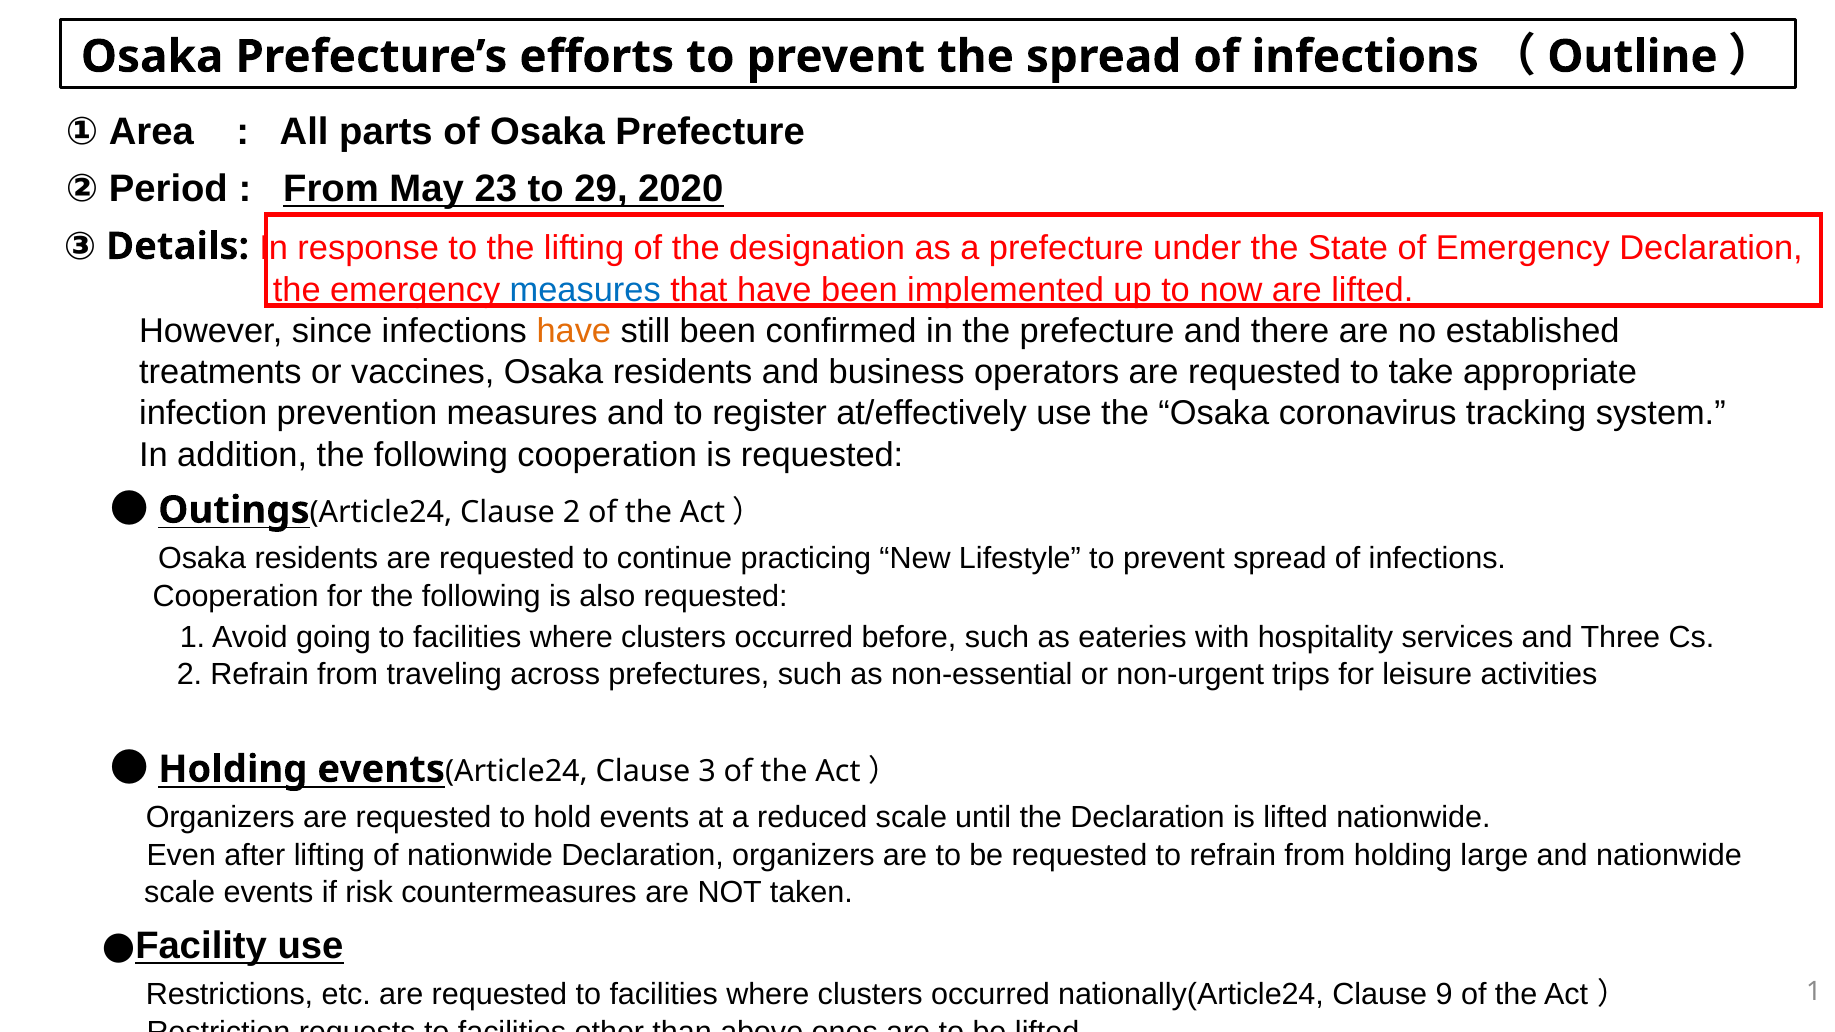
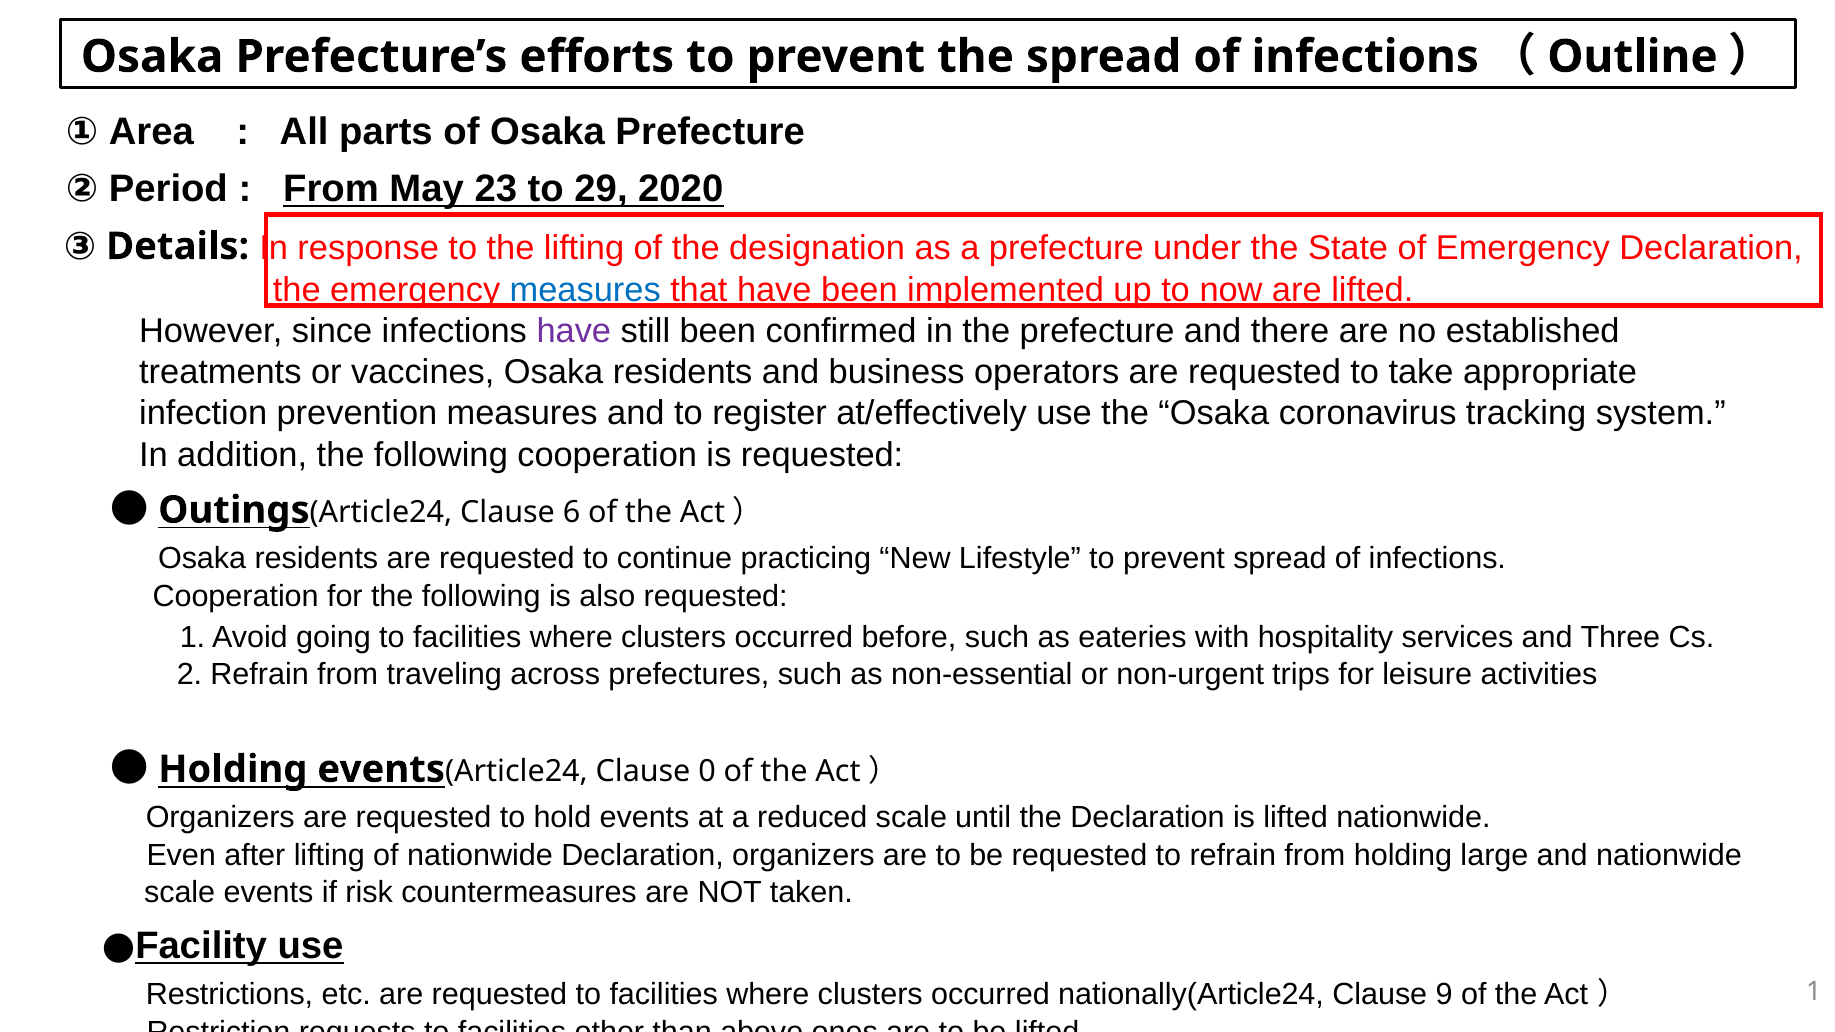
have colour: orange -> purple (574, 331)
Clause 2: 2 -> 6 (572, 513)
3: 3 -> 0 (707, 772)
